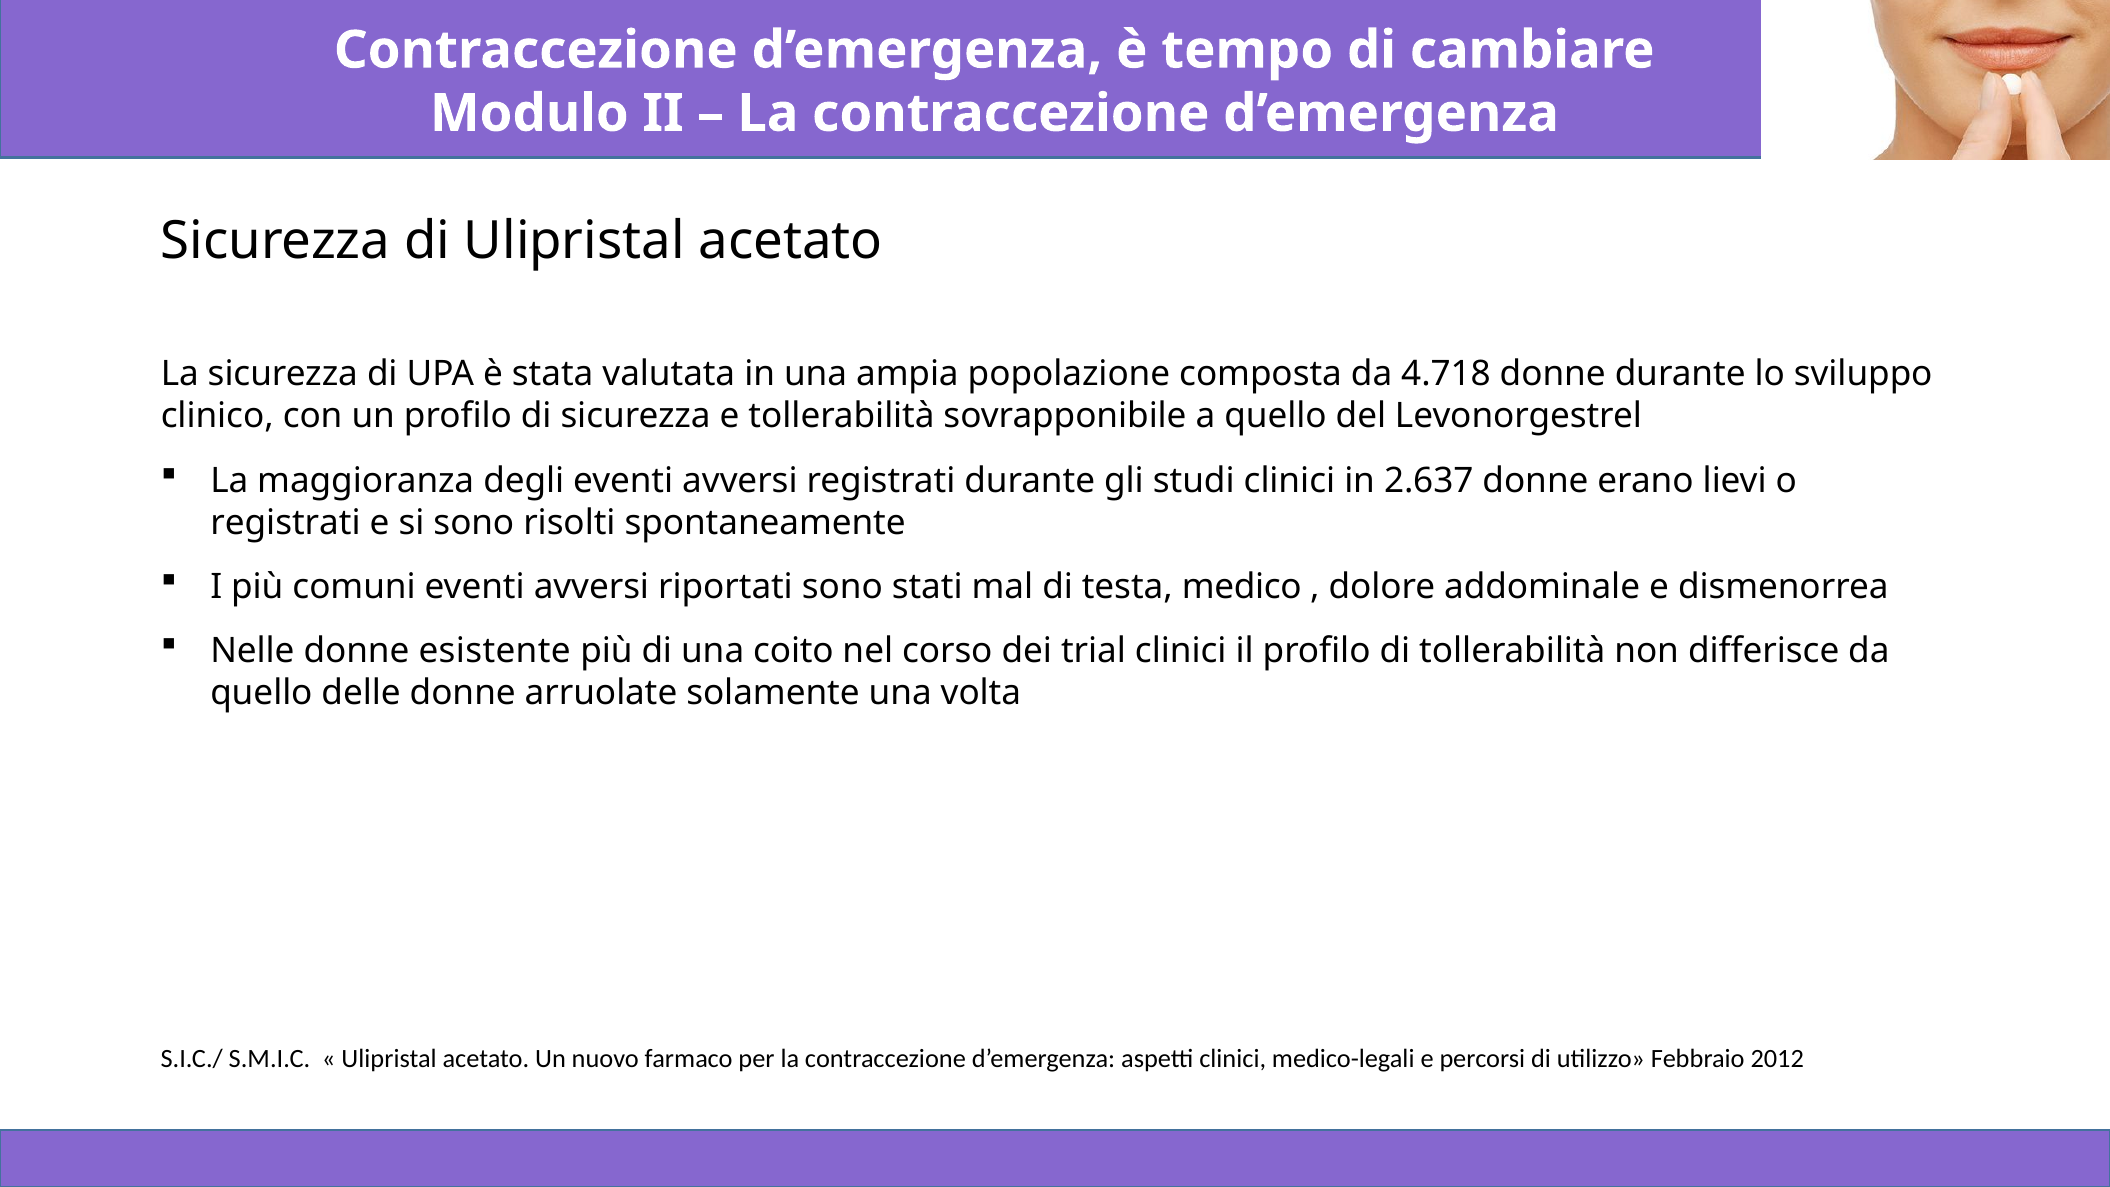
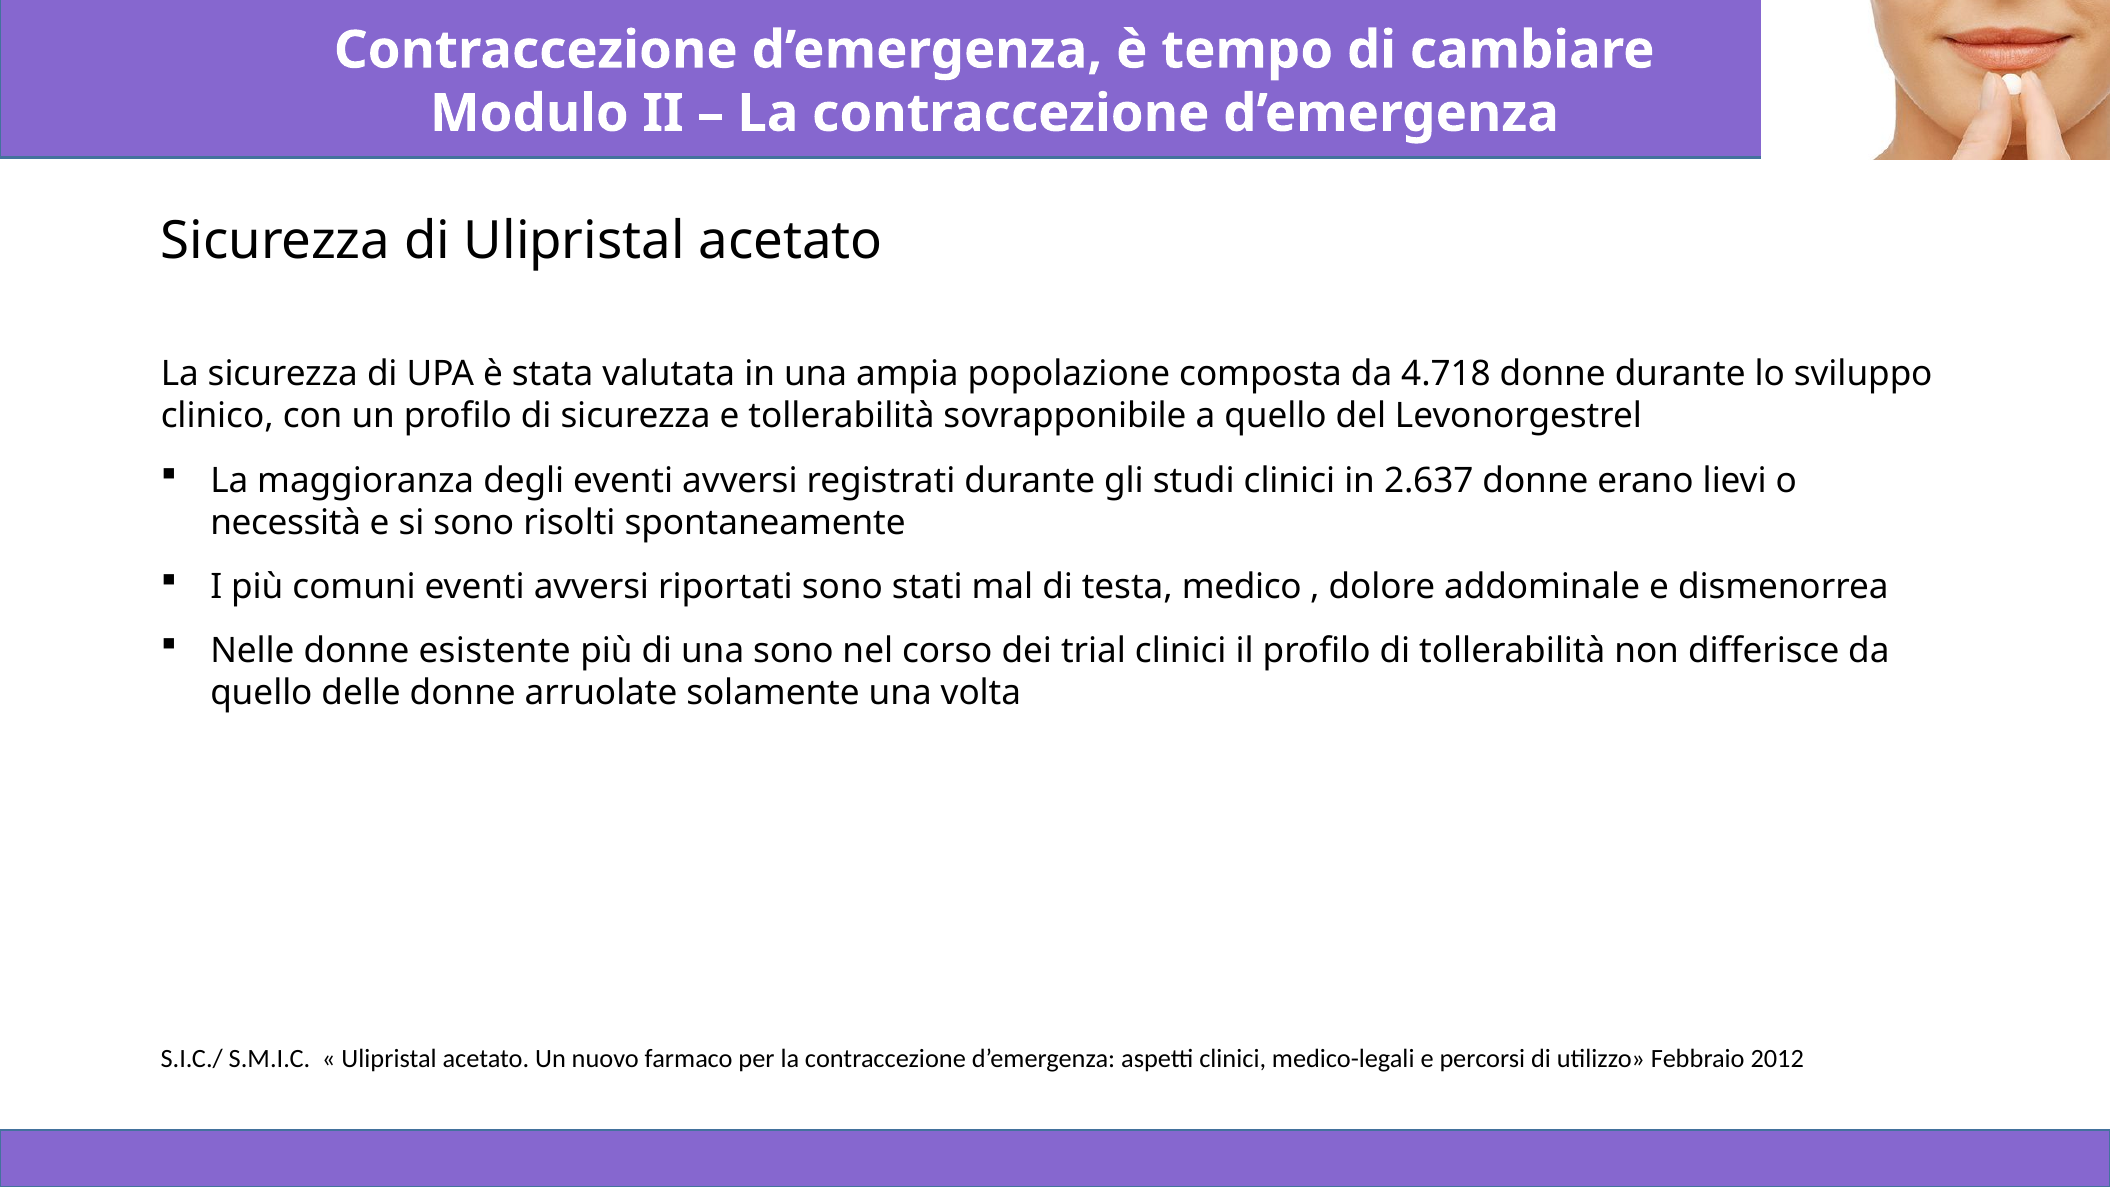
registrati: registrati -> necessità (286, 523)
una coito: coito -> sono (793, 651)
